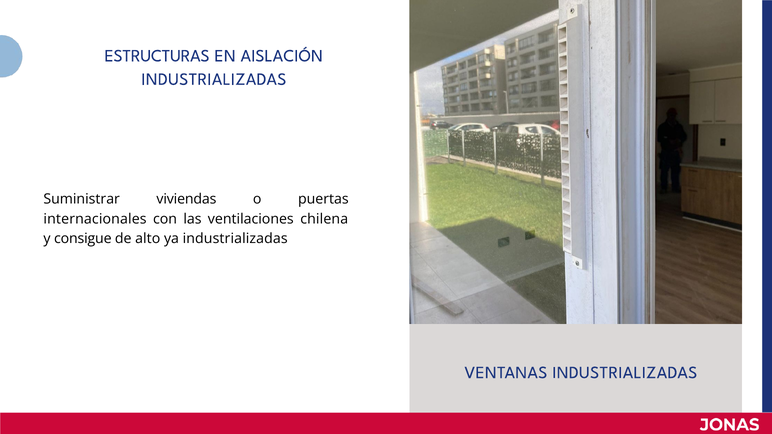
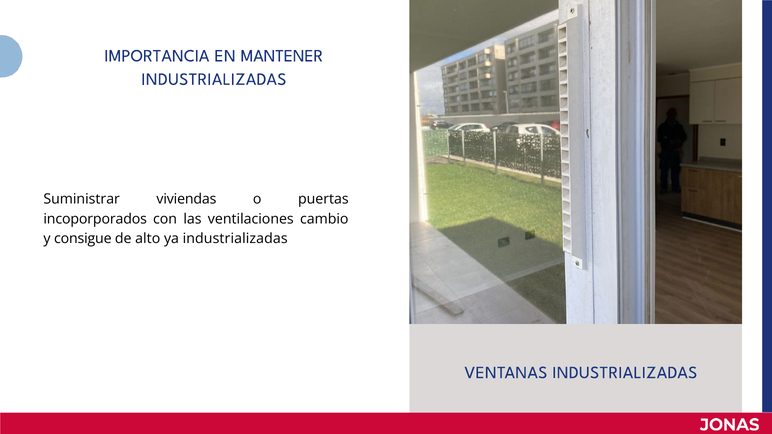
ESTRUCTURAS: ESTRUCTURAS -> IMPORTANCIA (157, 56)
AISLACIÓN: AISLACIÓN -> MANTENER (282, 56)
internacionales: internacionales -> incoporporados (95, 219)
chilena: chilena -> cambio (324, 219)
